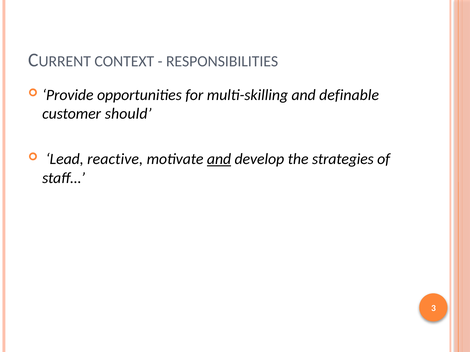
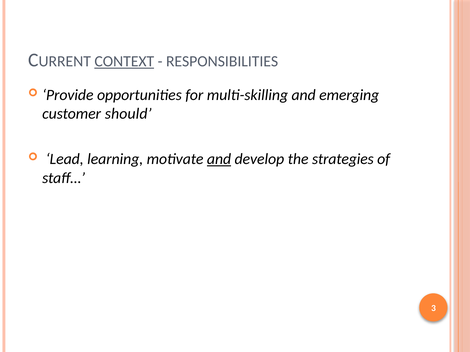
CONTEXT underline: none -> present (124, 61)
definable: definable -> emerging (349, 95)
reactive: reactive -> learning (115, 159)
